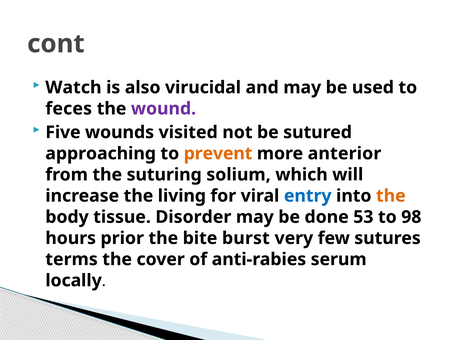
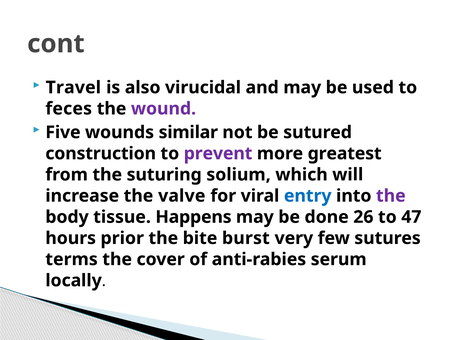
Watch: Watch -> Travel (73, 88)
visited: visited -> similar (188, 133)
approaching: approaching -> construction (101, 154)
prevent colour: orange -> purple (218, 154)
anterior: anterior -> greatest (345, 154)
living: living -> valve (182, 196)
the colour: orange -> purple (391, 196)
Disorder: Disorder -> Happens (193, 217)
53: 53 -> 26 (363, 217)
98: 98 -> 47 (411, 217)
